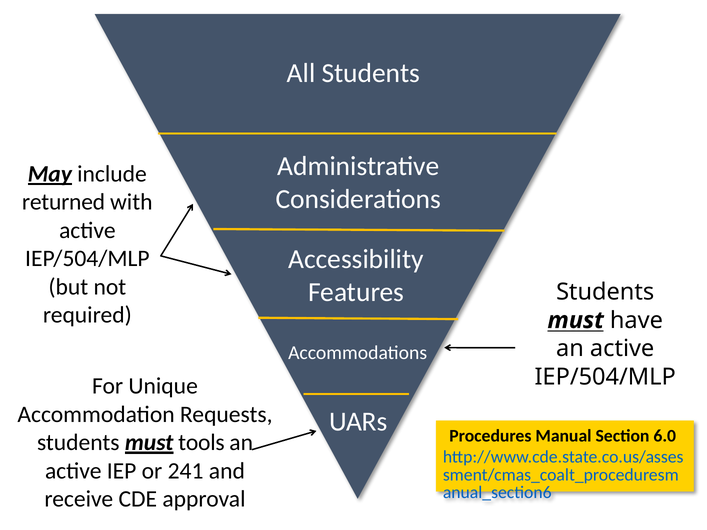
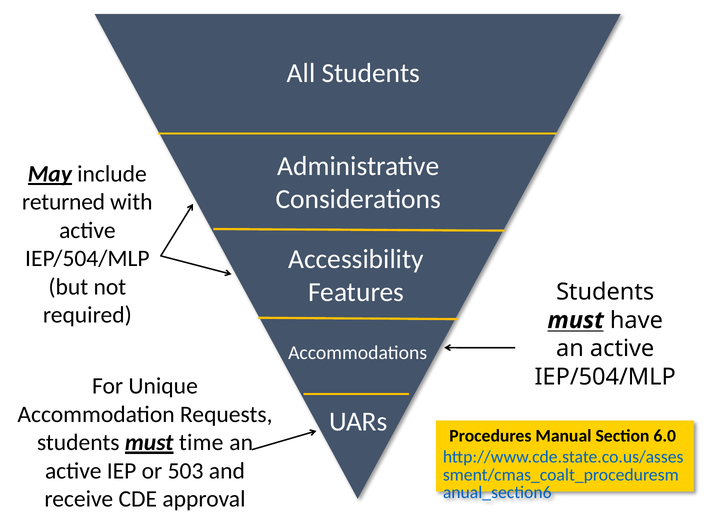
tools: tools -> time (201, 443)
241: 241 -> 503 (186, 471)
